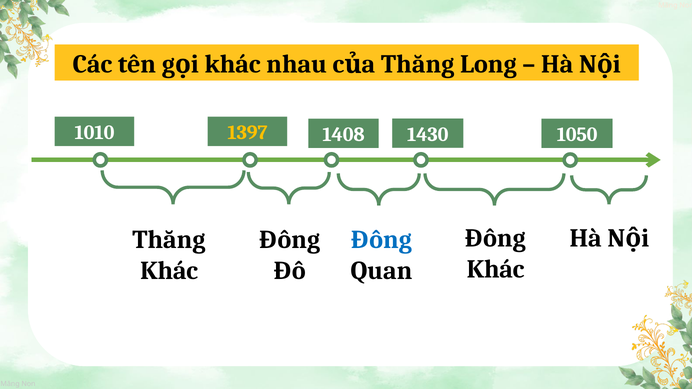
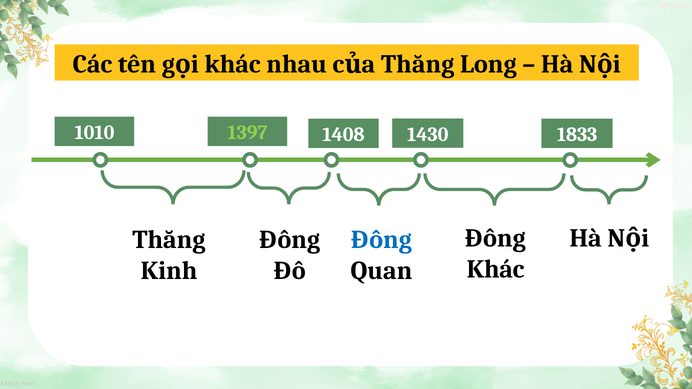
1397 colour: yellow -> light green (247, 133)
1050: 1050 -> 1833 (577, 135)
Khác: Khác -> Kinh (169, 271)
